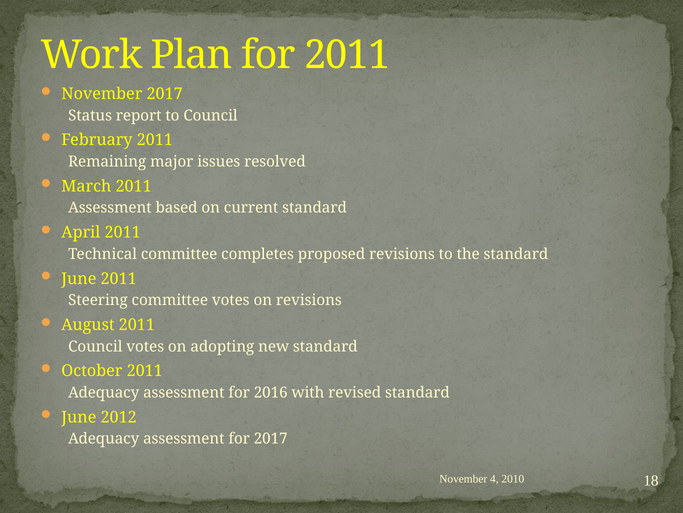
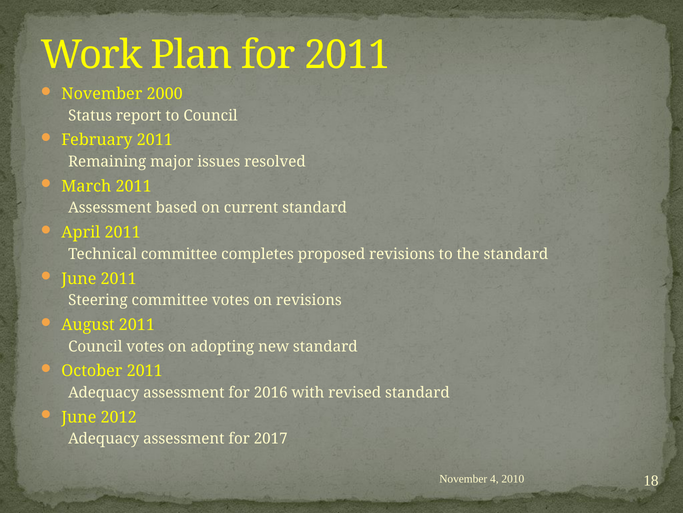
November 2017: 2017 -> 2000 (165, 94)
